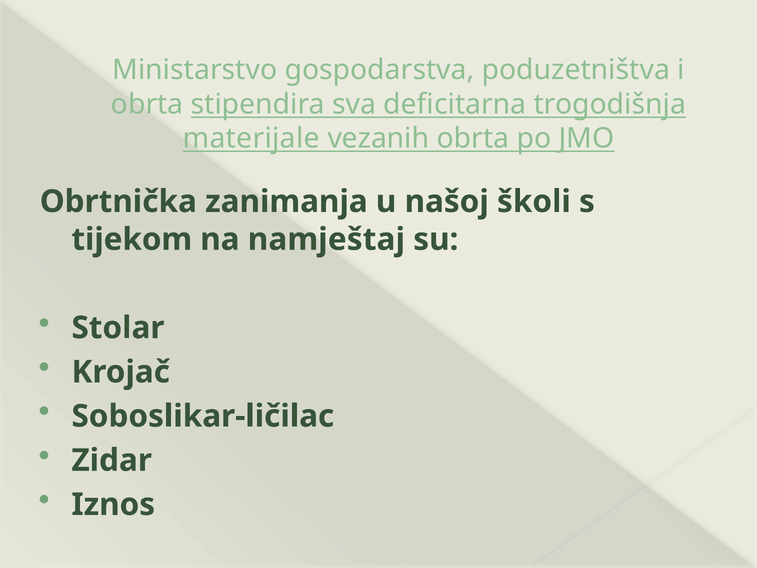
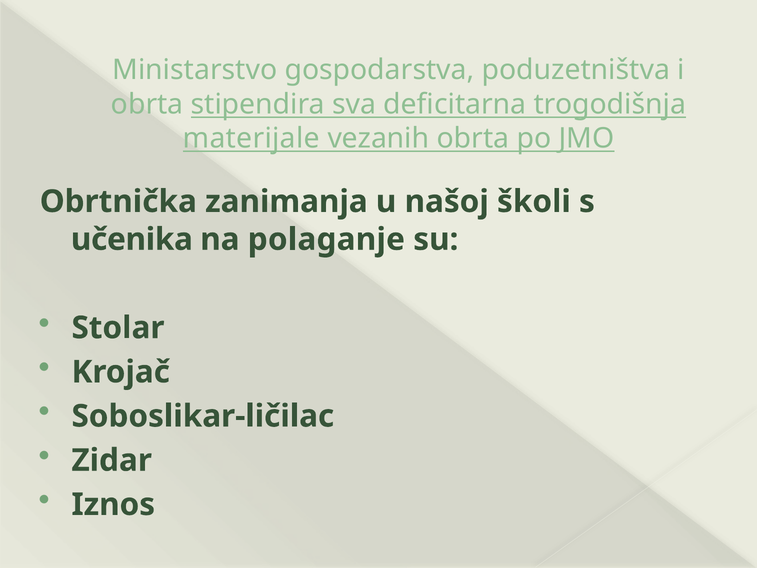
tijekom: tijekom -> učenika (132, 239)
namještaj: namještaj -> polaganje (326, 239)
